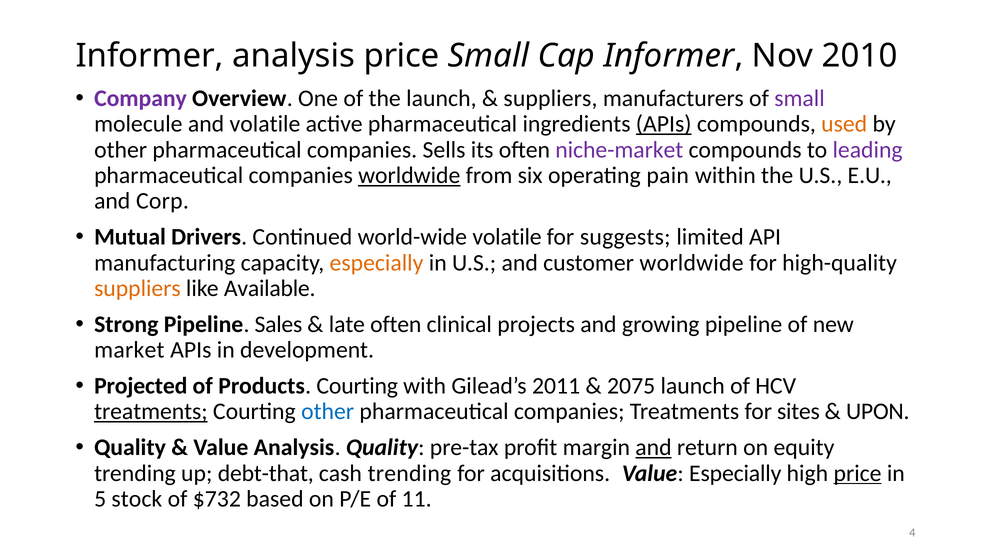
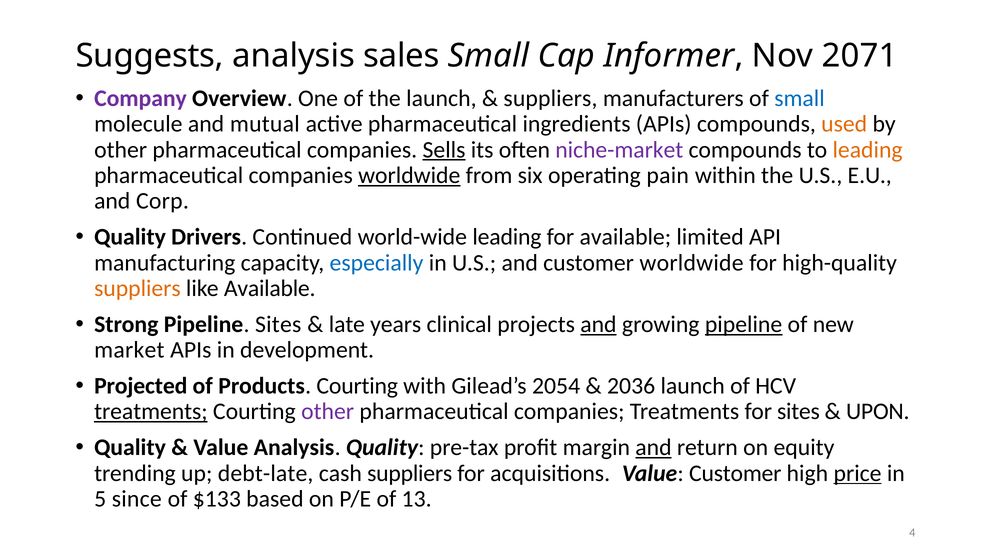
Informer: Informer -> Suggests (150, 56)
analysis price: price -> sales (401, 56)
2010: 2010 -> 2071 (860, 56)
small colour: purple -> blue (799, 98)
and volatile: volatile -> mutual (265, 124)
APIs underline: present -> none (664, 124)
Sells underline: none -> present (444, 150)
leading colour: purple -> orange (868, 150)
Mutual: Mutual -> Quality (130, 237)
world-wide volatile: volatile -> leading (507, 237)
for suggests: suggests -> available (625, 237)
especially colour: orange -> blue (376, 262)
Pipeline Sales: Sales -> Sites (278, 324)
late often: often -> years (396, 324)
and underline: none -> present (598, 324)
pipeline underline: none -> present (744, 324)
2011: 2011 -> 2054 (556, 386)
2075: 2075 -> 2036 (631, 386)
other colour: blue -> purple (328, 411)
debt-that: debt-that -> debt-late (266, 473)
cash trending: trending -> suppliers (410, 473)
Value Especially: Especially -> Customer (735, 473)
stock: stock -> since (137, 498)
$732: $732 -> $133 (217, 498)
11: 11 -> 13 (417, 498)
